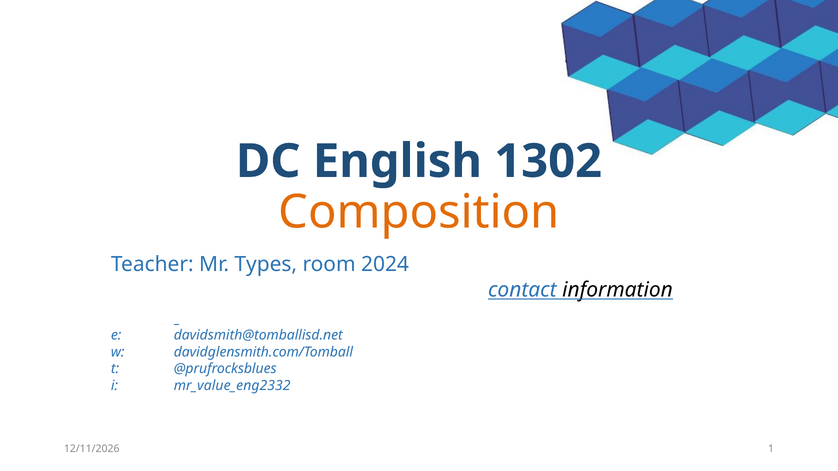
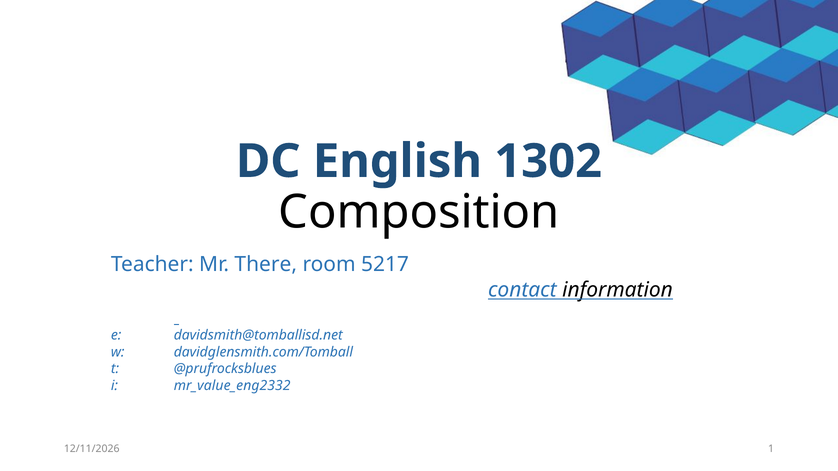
Composition colour: orange -> black (419, 212)
Types: Types -> There (266, 265)
2024: 2024 -> 5217 (385, 265)
